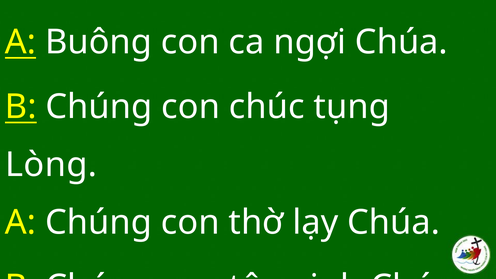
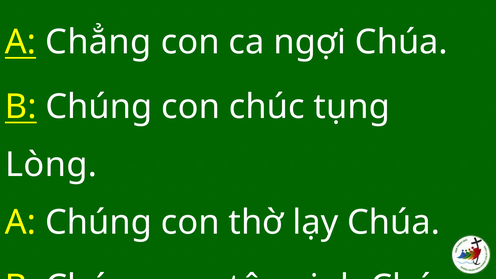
Buông: Buông -> Chẳng (98, 42)
